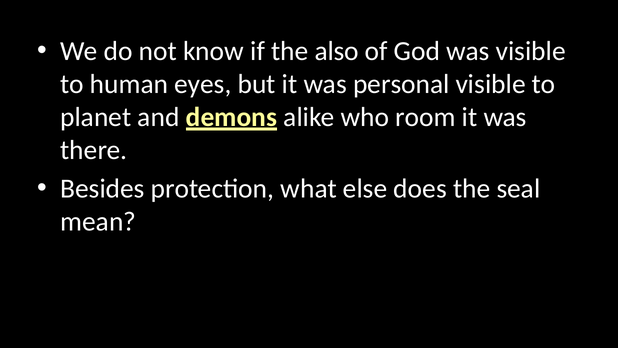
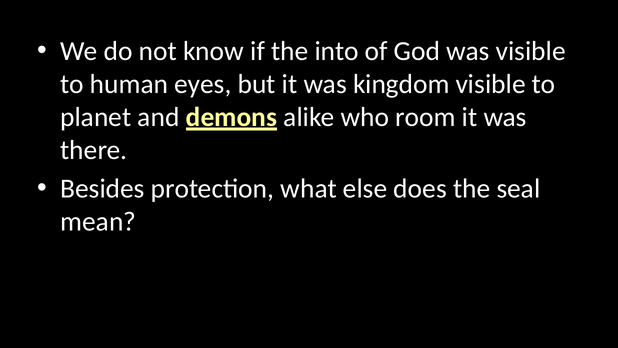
also: also -> into (337, 51)
personal: personal -> kingdom (401, 84)
